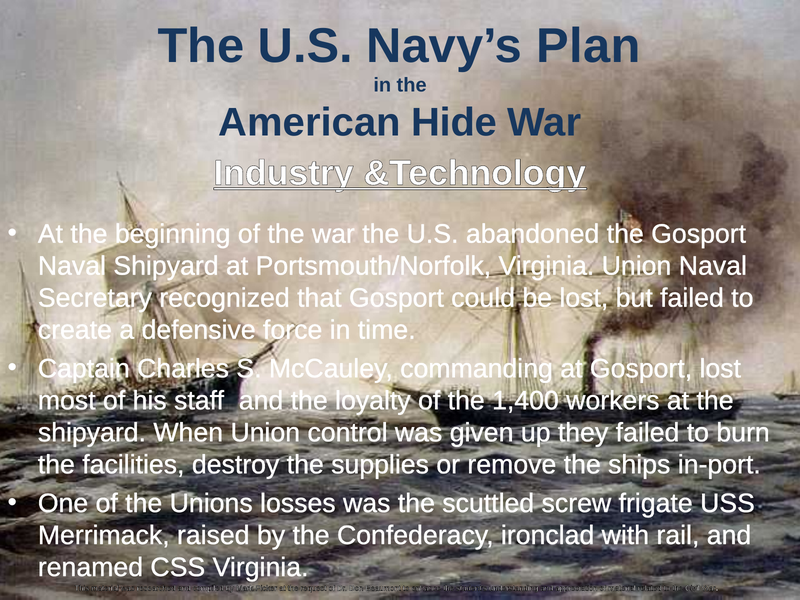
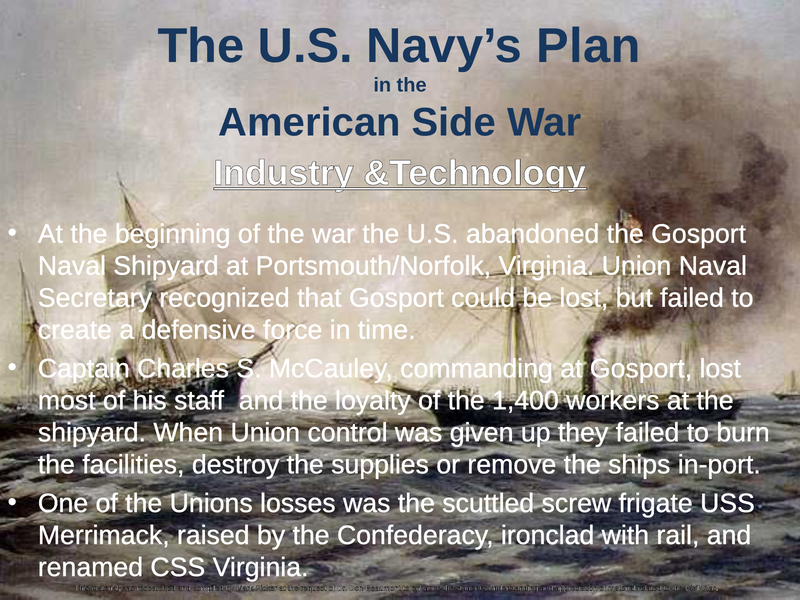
Hide: Hide -> Side (454, 123)
